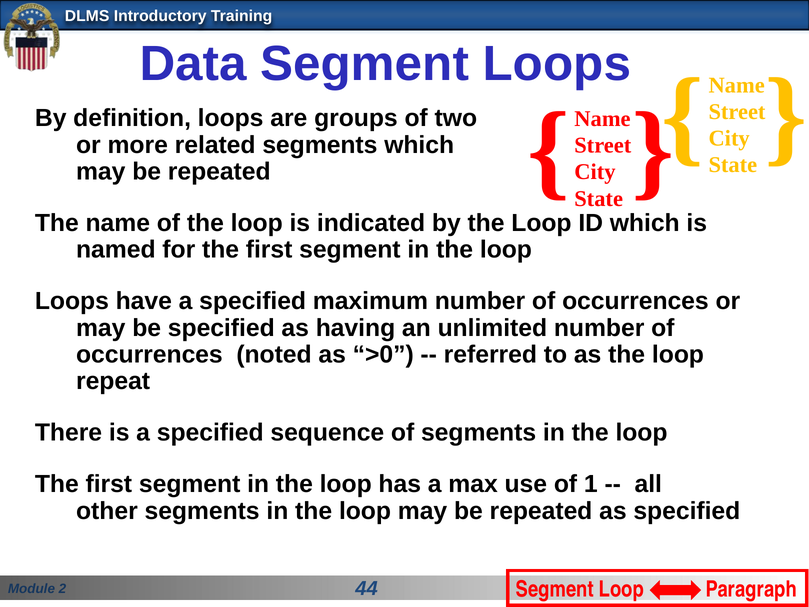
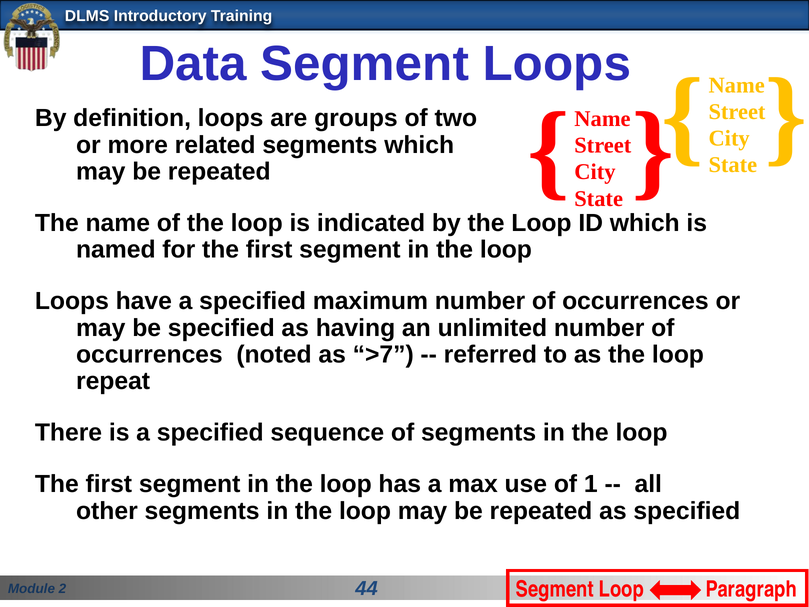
>0: >0 -> >7 (383, 354)
